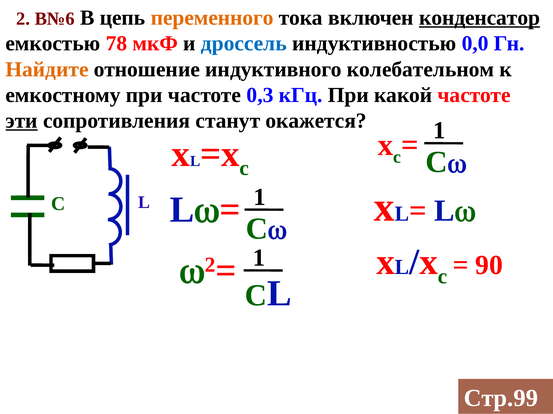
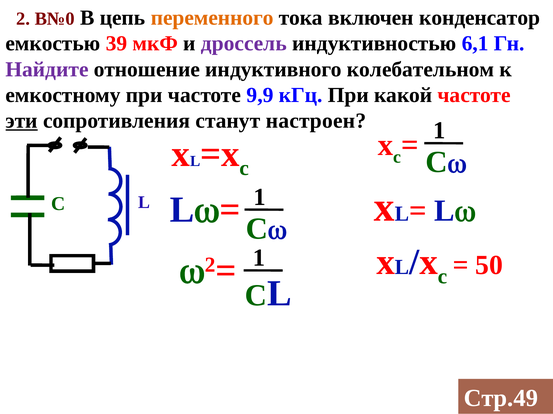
В№6: В№6 -> В№0 (55, 19)
конденсатор underline: present -> none (480, 18)
78: 78 -> 39 (116, 44)
дроссель colour: blue -> purple (244, 44)
0,0: 0,0 -> 6,1 (475, 44)
Найдите colour: orange -> purple (47, 69)
0,3: 0,3 -> 9,9 (260, 95)
окажется: окажется -> настроен (316, 121)
90: 90 -> 50 (489, 266)
Стр.99: Стр.99 -> Стр.49 (501, 399)
